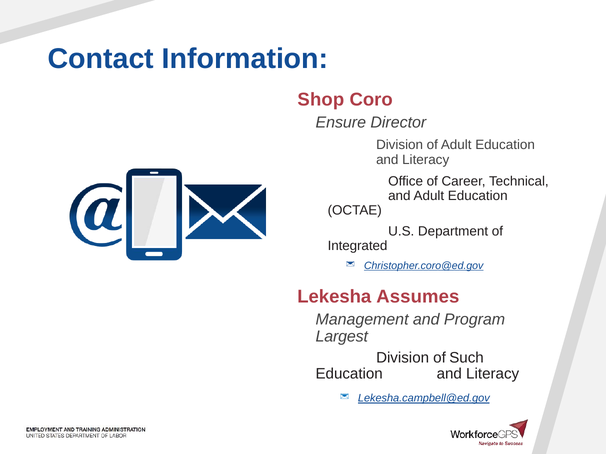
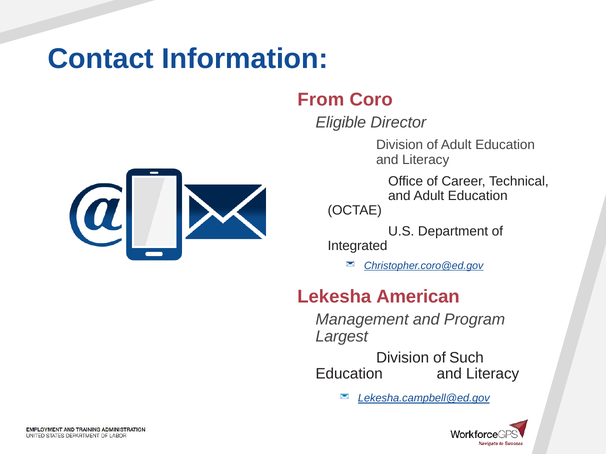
Shop: Shop -> From (321, 100)
Ensure: Ensure -> Eligible (341, 123)
Assumes: Assumes -> American (418, 297)
